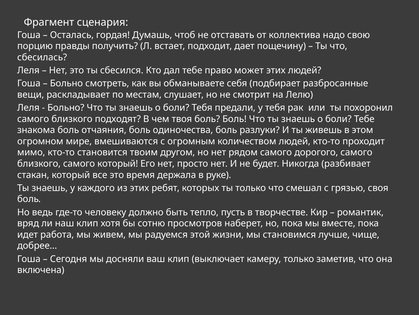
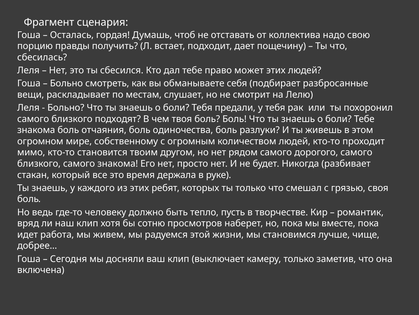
вмешиваются: вмешиваются -> собственному (126, 141)
самого который: который -> знакома (118, 163)
